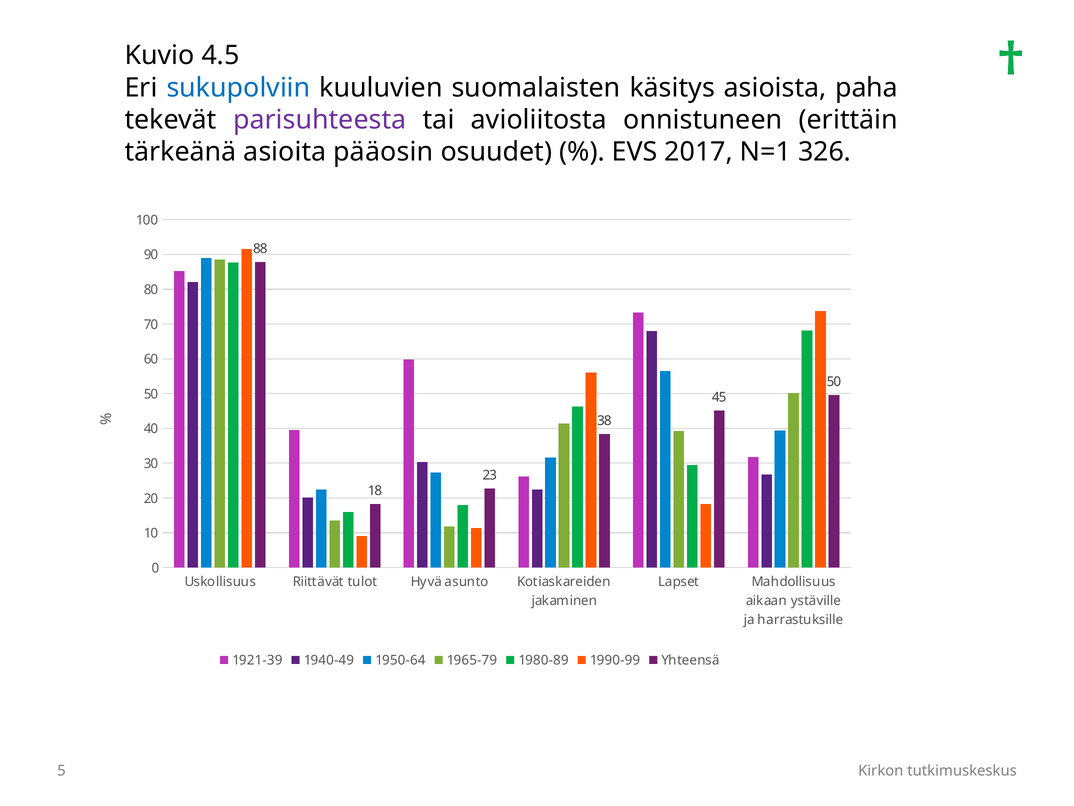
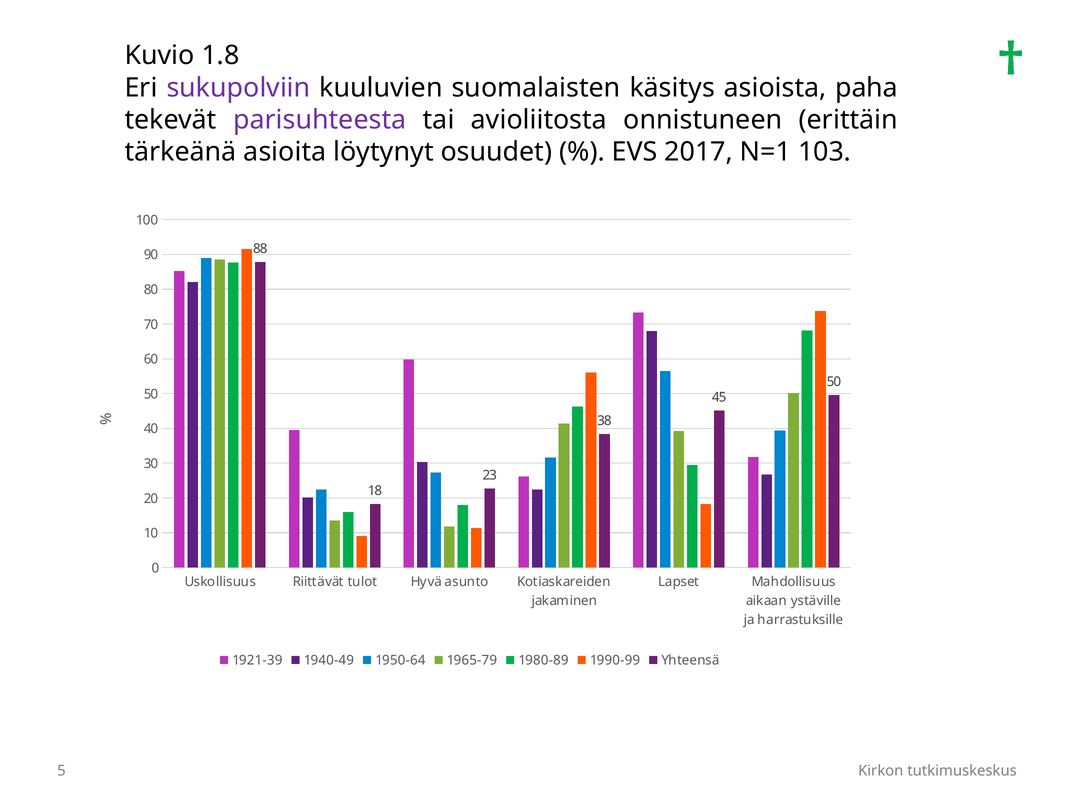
4.5: 4.5 -> 1.8 (220, 55)
sukupolviin colour: blue -> purple (238, 88)
pääosin: pääosin -> löytynyt (383, 152)
326: 326 -> 103 (825, 152)
